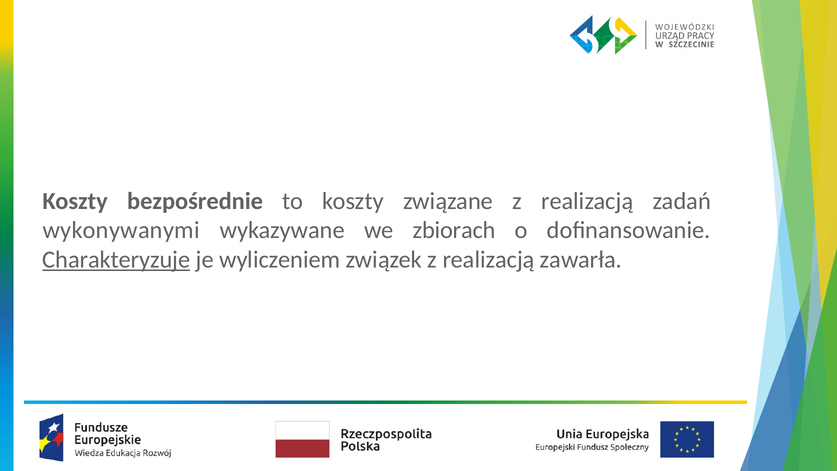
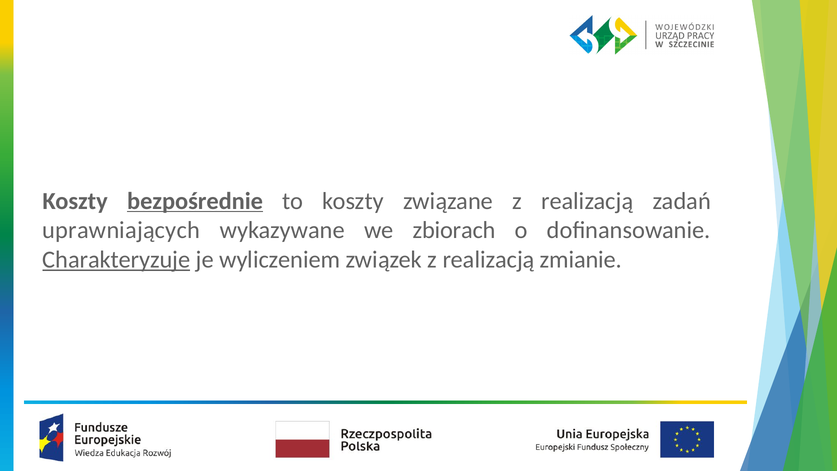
bezpośrednie underline: none -> present (195, 201)
wykonywanymi: wykonywanymi -> uprawniających (121, 230)
zawarła: zawarła -> zmianie (581, 260)
